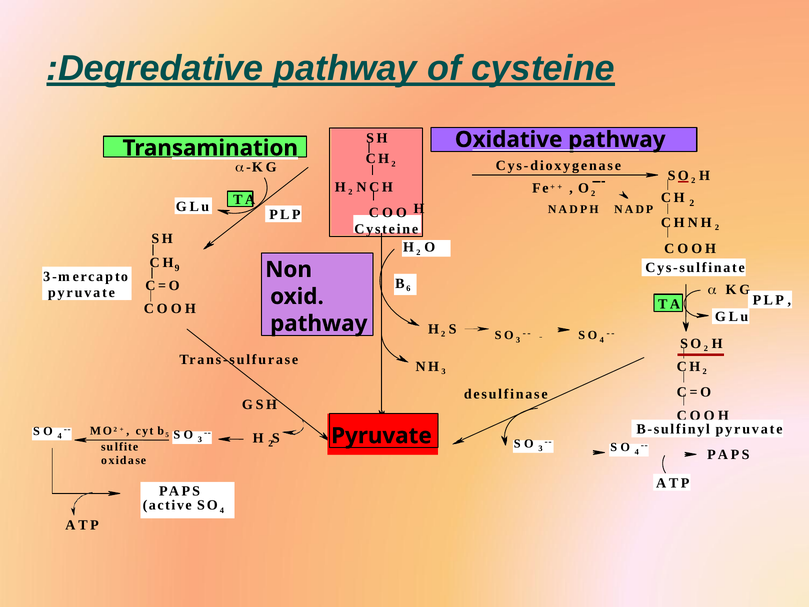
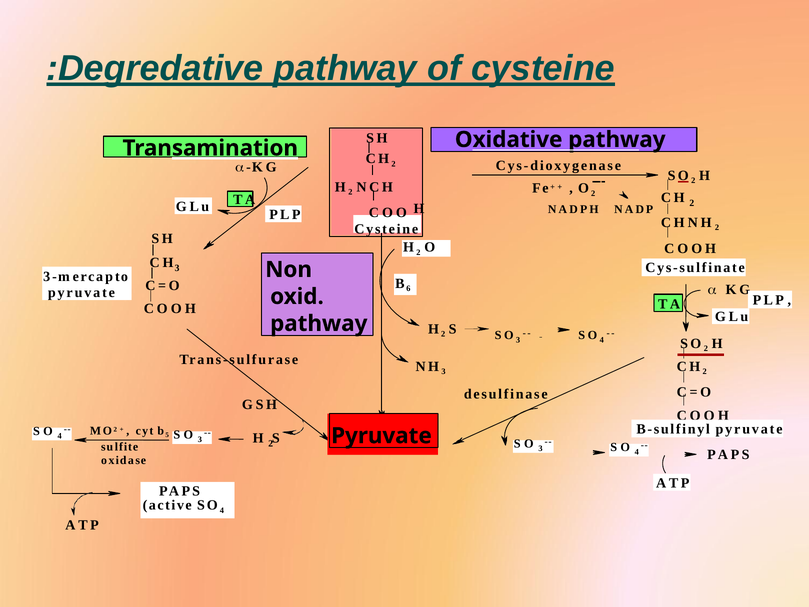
CH 9: 9 -> 3 (177, 268)
